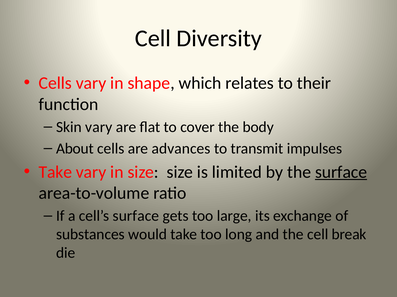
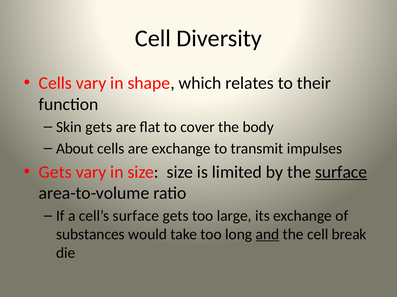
Skin vary: vary -> gets (99, 127)
are advances: advances -> exchange (181, 149)
Take: Take -> Gets (55, 172)
and underline: none -> present (267, 235)
